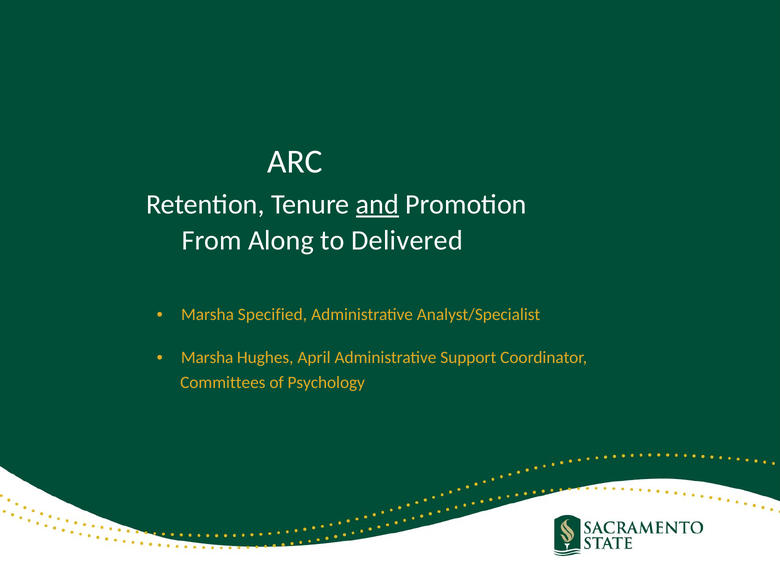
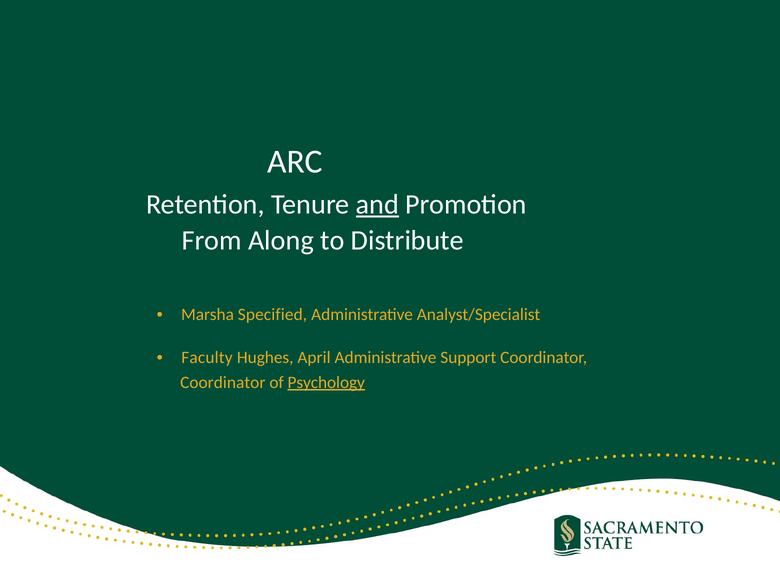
Delivered: Delivered -> Distribute (407, 240)
Marsha: Marsha -> Faculty (207, 358)
Committees: Committees -> Coordinator (223, 382)
Psychology underline: none -> present (326, 382)
